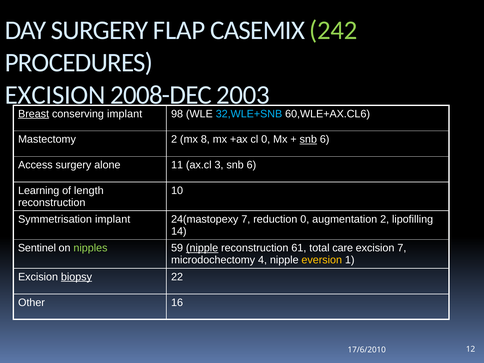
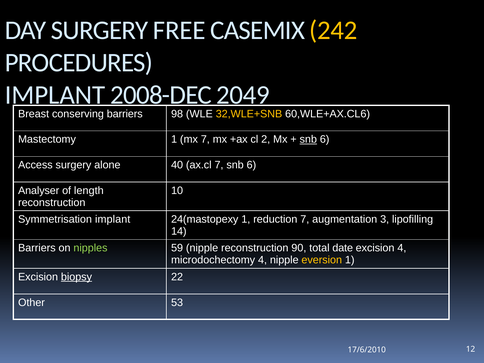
FLAP: FLAP -> FREE (179, 30)
242 colour: light green -> yellow (333, 30)
EXCISION: EXCISION -> IMPLANT (55, 95)
2003: 2003 -> 2049 (243, 95)
Breast underline: present -> none (34, 114)
conserving implant: implant -> barriers (125, 114)
32,WLE+SNB colour: light blue -> yellow (249, 114)
Mastectomy 2: 2 -> 1 (174, 139)
mx 8: 8 -> 7 (205, 139)
cl 0: 0 -> 2 (266, 139)
11: 11 -> 40 (177, 165)
ax.cl 3: 3 -> 7 (219, 165)
Learning: Learning -> Analyser (39, 191)
24(mastopexy 7: 7 -> 1 (246, 219)
reduction 0: 0 -> 7 (305, 219)
augmentation 2: 2 -> 3 (385, 219)
Sentinel: Sentinel -> Barriers (37, 248)
nipple underline: present -> none (202, 248)
61: 61 -> 90 (299, 248)
care: care -> date (343, 248)
excision 7: 7 -> 4 (402, 248)
16: 16 -> 53 (177, 302)
